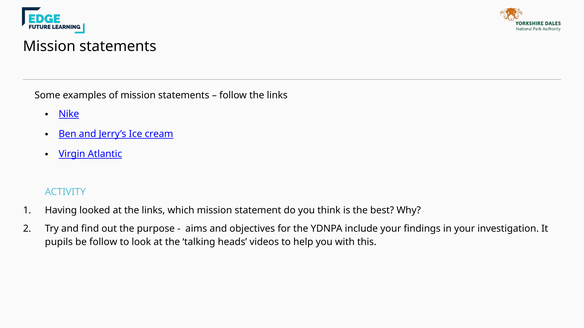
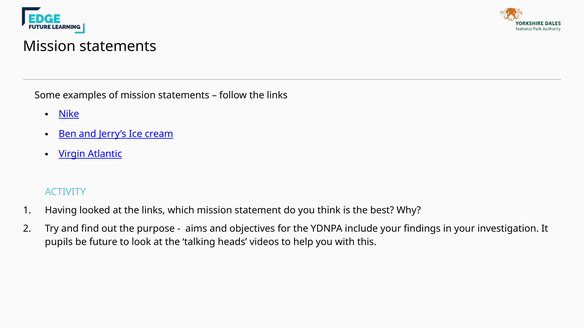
be follow: follow -> future (103, 242)
